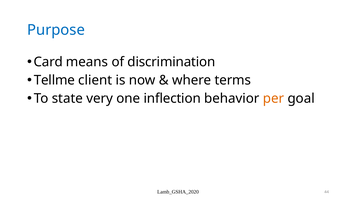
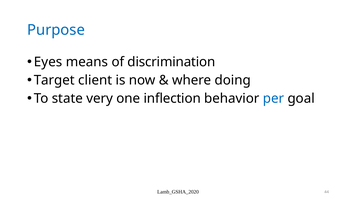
Card: Card -> Eyes (48, 62)
Tellme: Tellme -> Target (54, 80)
terms: terms -> doing (233, 80)
per colour: orange -> blue (273, 98)
